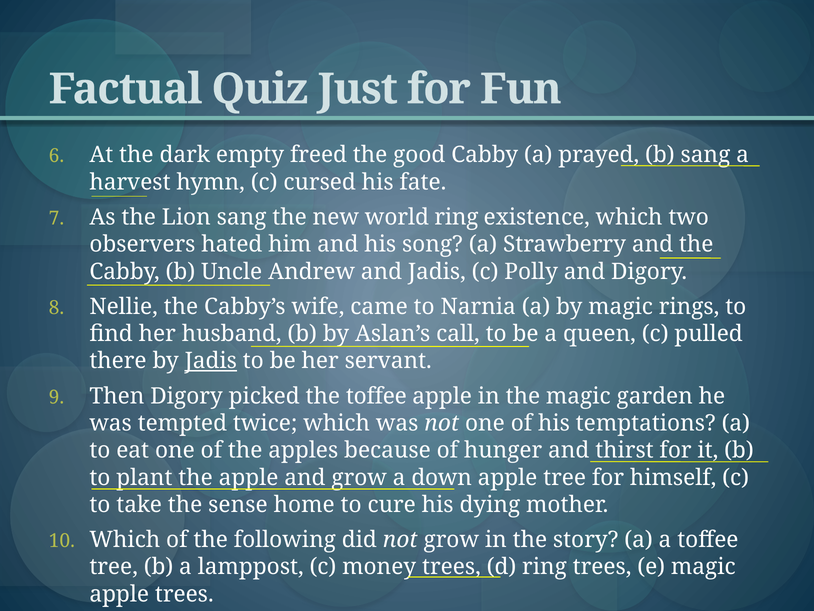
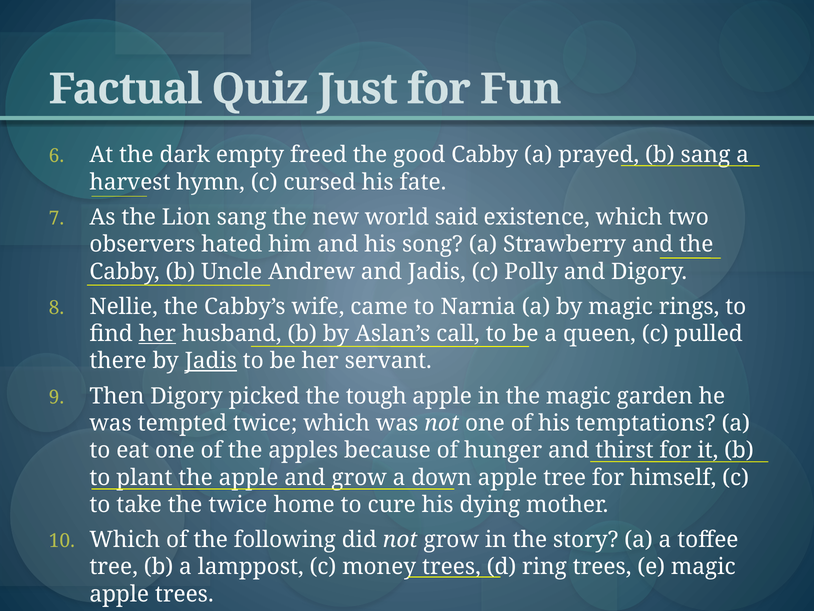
world ring: ring -> said (456, 217)
her underline: none -> present (157, 334)
the toffee: toffee -> tough (376, 396)
the sense: sense -> twice (238, 504)
